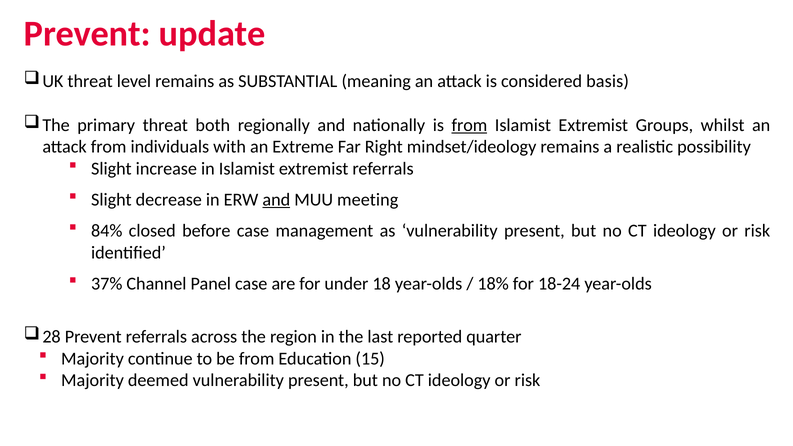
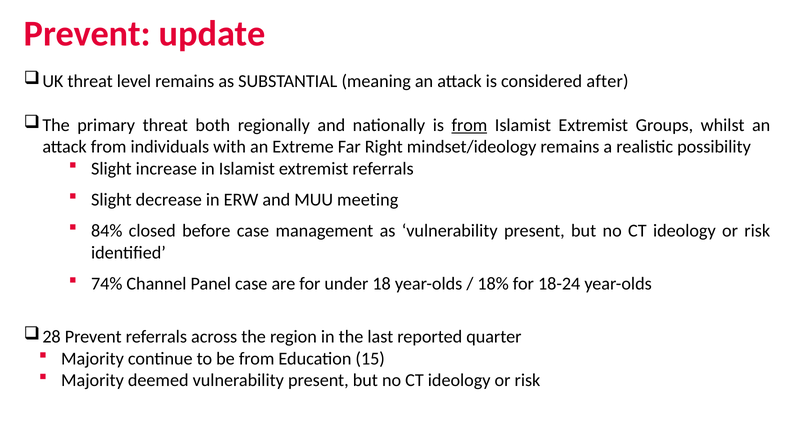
basis: basis -> after (608, 81)
and underline: present -> none (276, 200)
37%: 37% -> 74% (107, 284)
